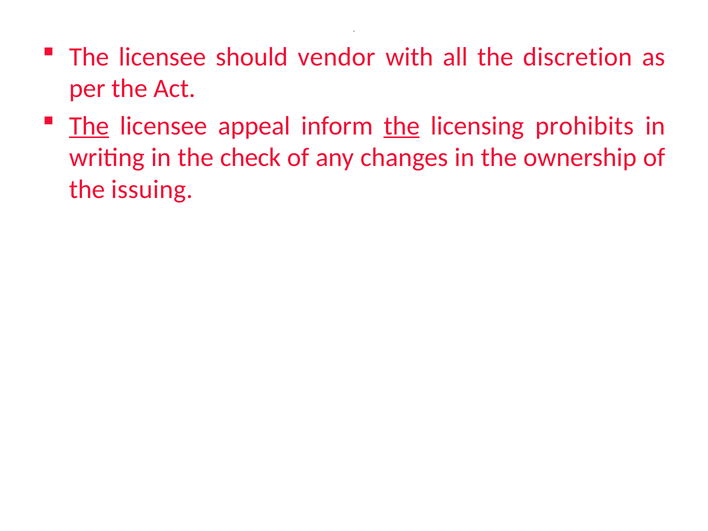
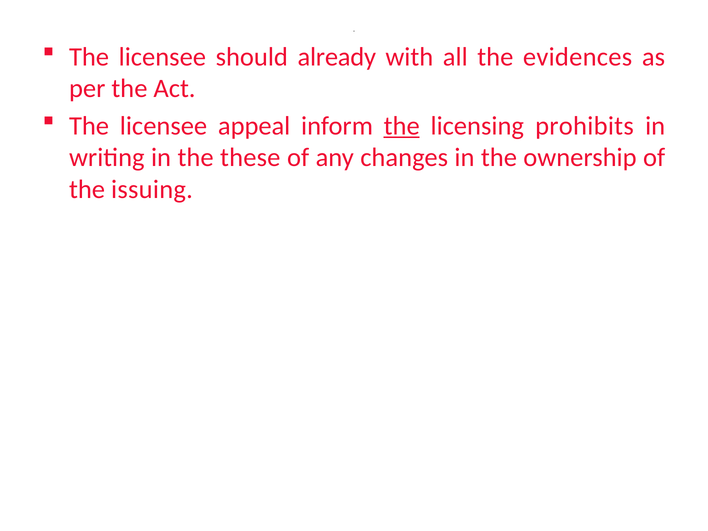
vendor: vendor -> already (337, 57)
discretion: discretion -> evidences (578, 57)
The underline: present -> none (89, 126)
check: check -> these (250, 158)
